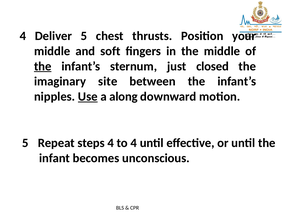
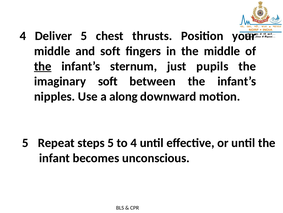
closed: closed -> pupils (212, 66)
imaginary site: site -> soft (108, 81)
Use underline: present -> none (88, 96)
steps 4: 4 -> 5 (111, 142)
